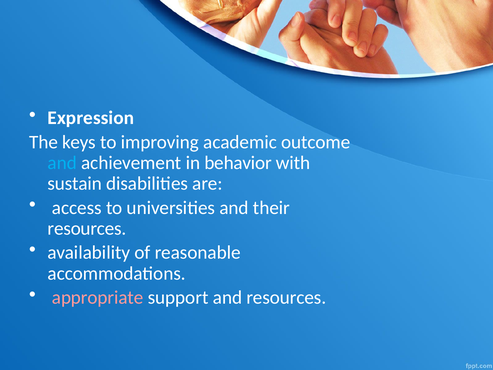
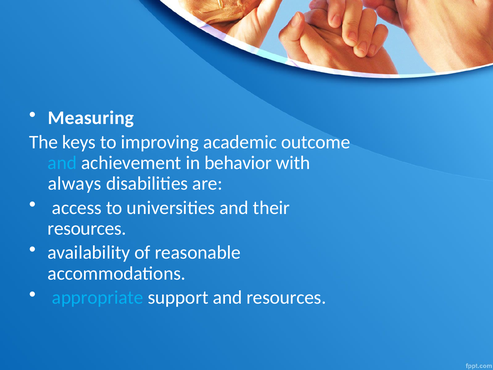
Expression: Expression -> Measuring (91, 118)
sustain: sustain -> always (75, 183)
appropriate colour: pink -> light blue (98, 297)
